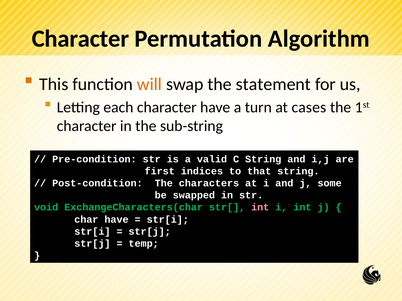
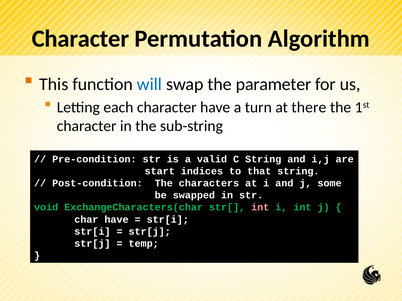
will colour: orange -> blue (150, 84)
statement: statement -> parameter (274, 84)
cases: cases -> there (309, 107)
first: first -> start (160, 172)
